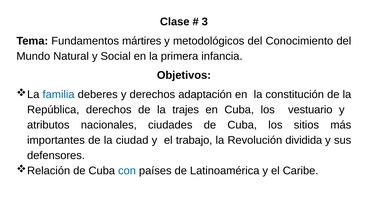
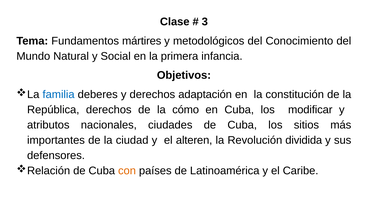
trajes: trajes -> cómo (186, 110)
vestuario: vestuario -> modificar (310, 110)
trabajo: trabajo -> alteren (194, 141)
con colour: blue -> orange (127, 171)
